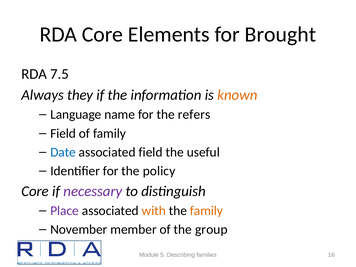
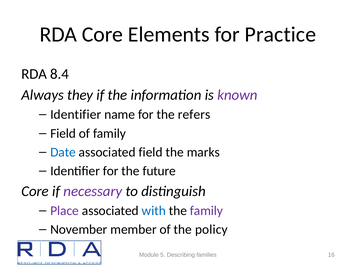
Brought: Brought -> Practice (280, 34)
7.5: 7.5 -> 8.4 (60, 74)
known colour: orange -> purple (237, 95)
Language: Language -> Identifier (76, 115)
useful: useful -> marks (203, 152)
policy: policy -> future (159, 171)
with colour: orange -> blue (154, 211)
family colour: orange -> purple (206, 211)
group: group -> policy (211, 230)
